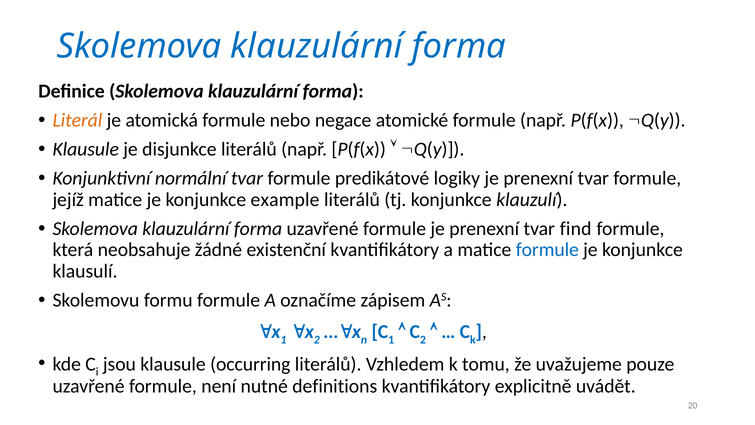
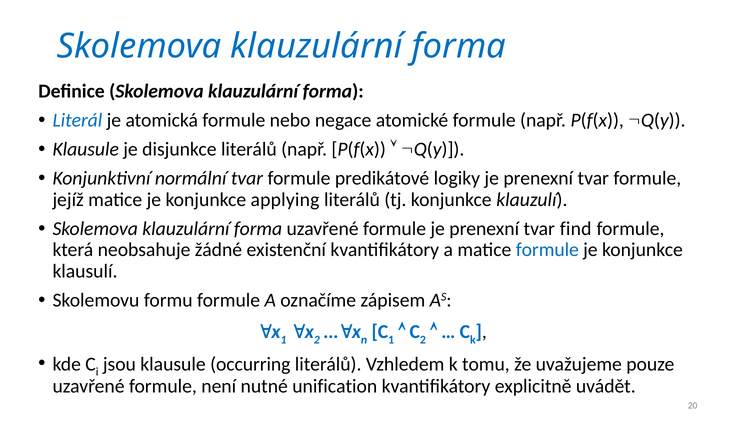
Literál colour: orange -> blue (77, 120)
example: example -> applying (285, 199)
definitions: definitions -> unification (335, 386)
